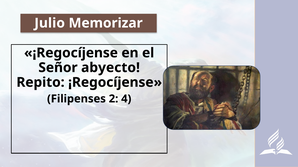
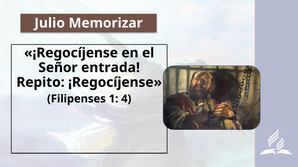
abyecto: abyecto -> entrada (110, 68)
2: 2 -> 1 (114, 99)
